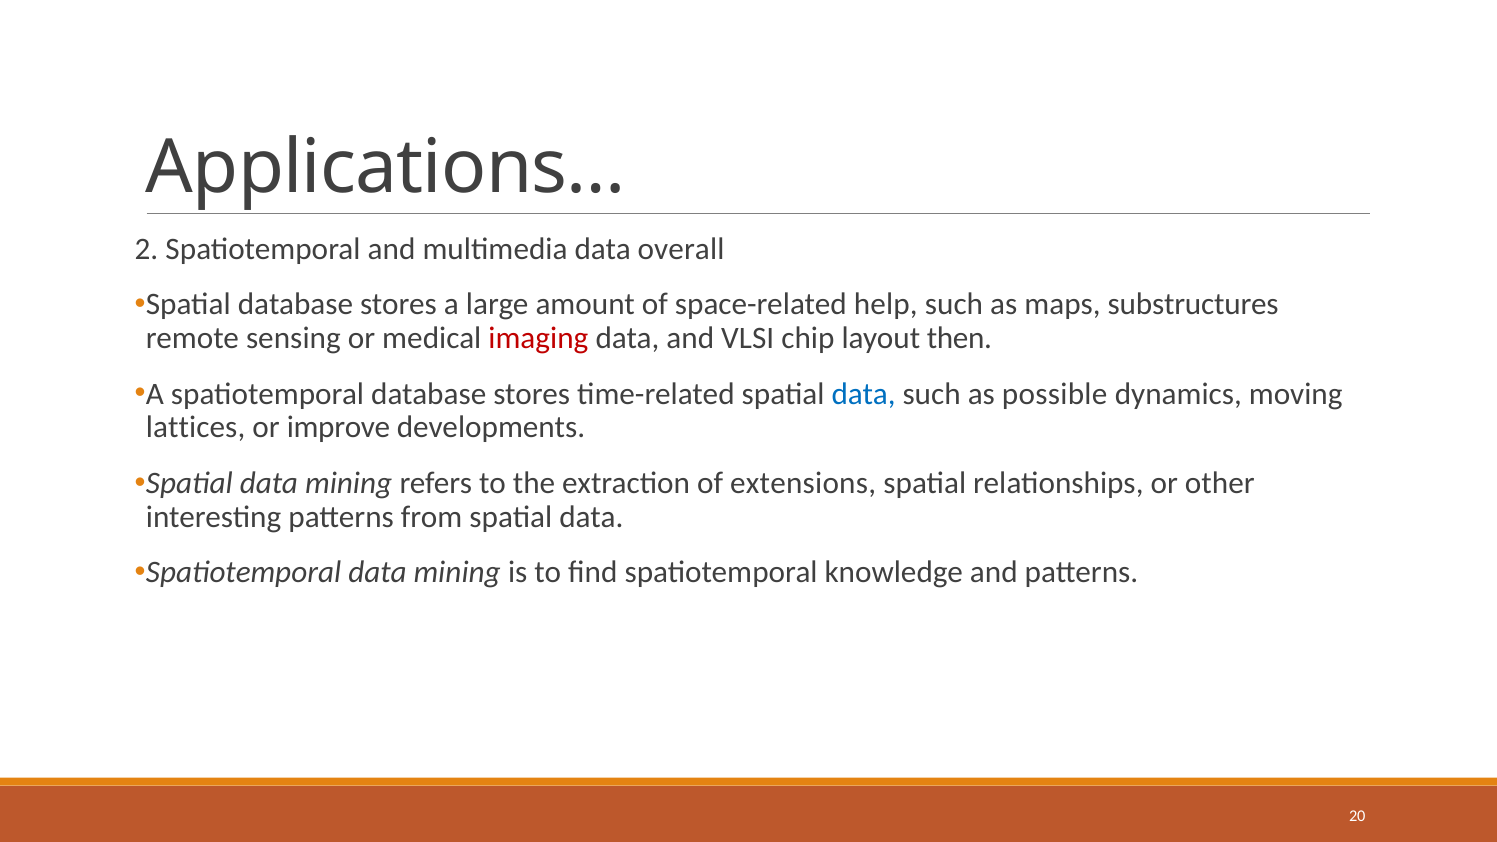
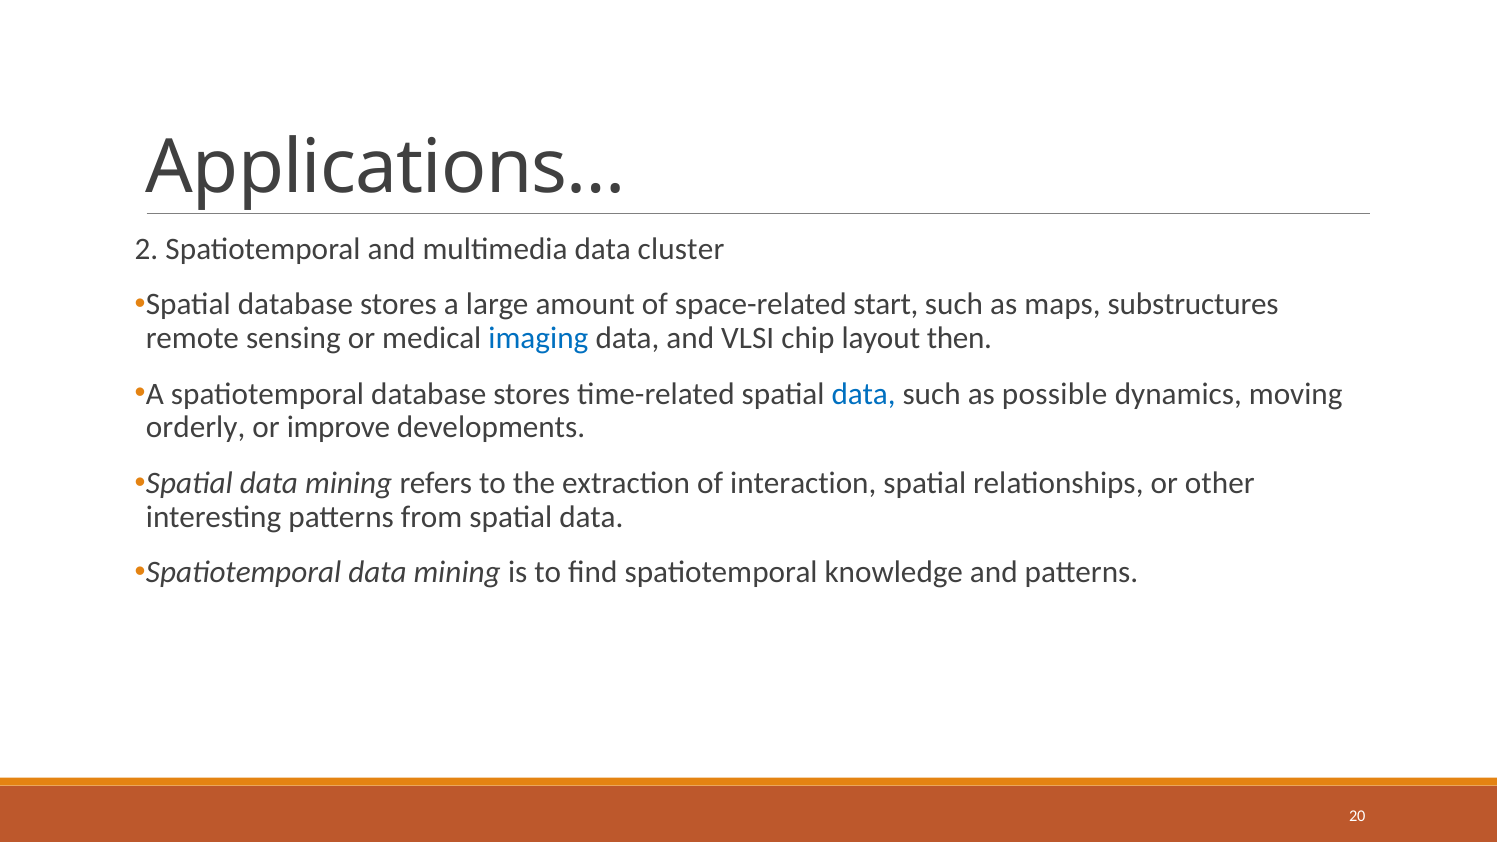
overall: overall -> cluster (681, 249)
help: help -> start (886, 305)
imaging colour: red -> blue (538, 338)
lattices: lattices -> orderly (196, 428)
extensions: extensions -> interaction (803, 483)
